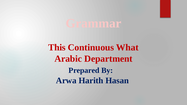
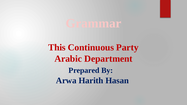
What: What -> Party (127, 48)
